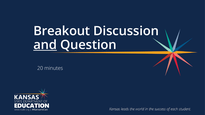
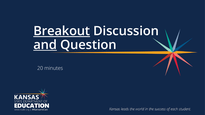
Breakout underline: none -> present (62, 31)
